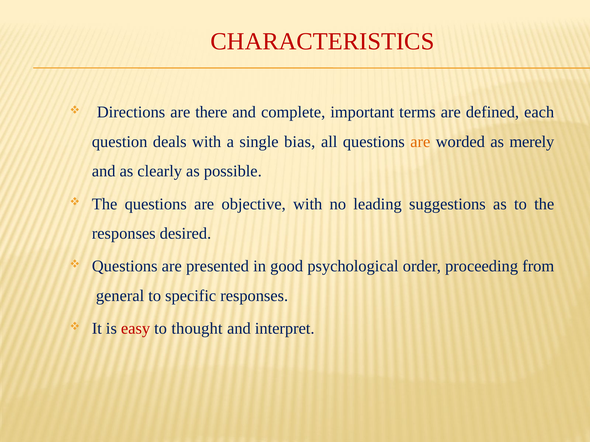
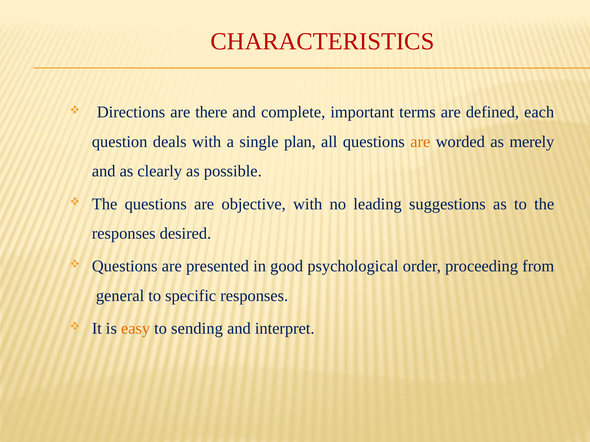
bias: bias -> plan (300, 142)
easy colour: red -> orange (136, 329)
thought: thought -> sending (197, 329)
